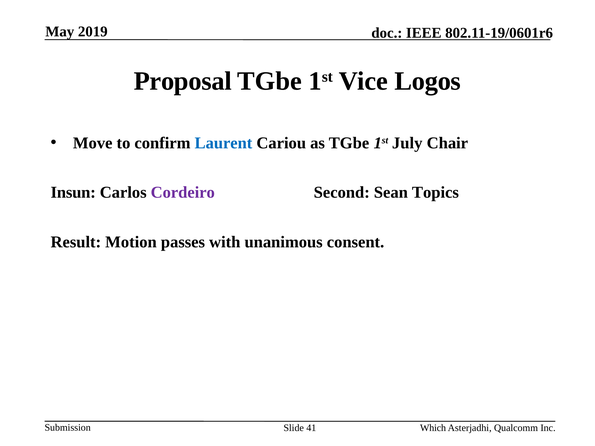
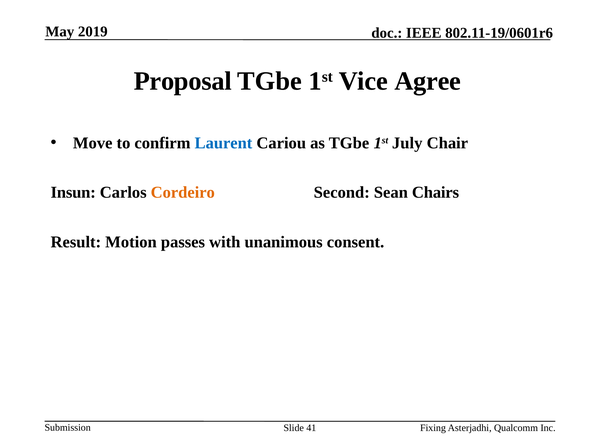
Logos: Logos -> Agree (428, 81)
Cordeiro colour: purple -> orange (183, 193)
Topics: Topics -> Chairs (436, 193)
Which: Which -> Fixing (433, 428)
